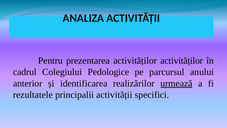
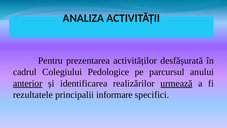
activităților activităților: activităților -> desfășurată (182, 60)
anterior underline: none -> present (28, 83)
principalii activității: activității -> informare (114, 95)
